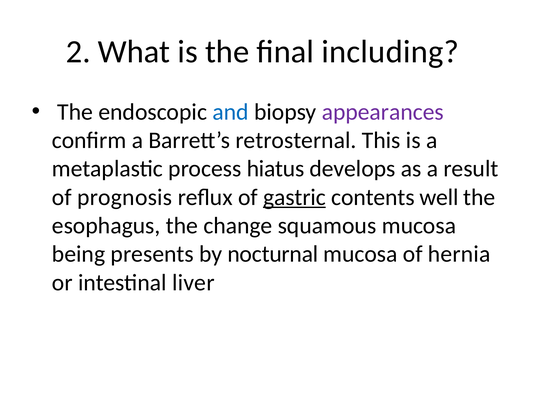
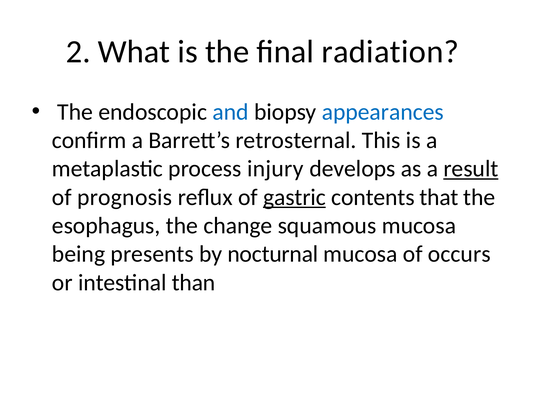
including: including -> radiation (390, 52)
appearances colour: purple -> blue (383, 112)
hiatus: hiatus -> injury (275, 169)
result underline: none -> present (471, 169)
well: well -> that (439, 197)
hernia: hernia -> occurs (459, 254)
liver: liver -> than (194, 282)
